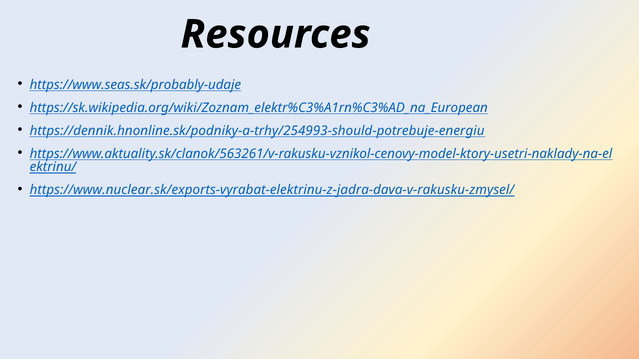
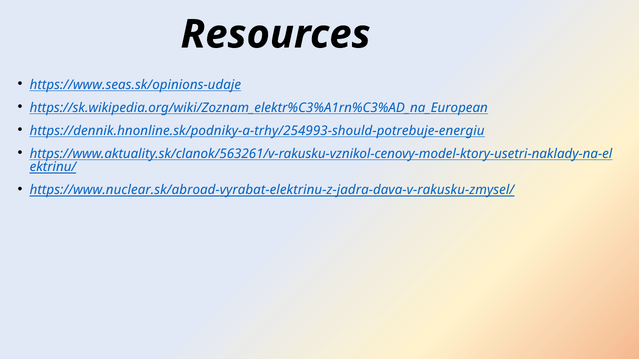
https://www.seas.sk/probably-udaje: https://www.seas.sk/probably-udaje -> https://www.seas.sk/opinions-udaje (135, 85)
https://www.nuclear.sk/exports-vyrabat-elektrinu-z-jadra-dava-v-rakusku-zmysel/: https://www.nuclear.sk/exports-vyrabat-elektrinu-z-jadra-dava-v-rakusku-zmysel/ -> https://www.nuclear.sk/abroad-vyrabat-elektrinu-z-jadra-dava-v-rakusku-zmysel/ (272, 190)
